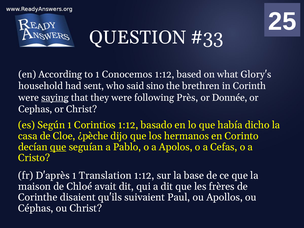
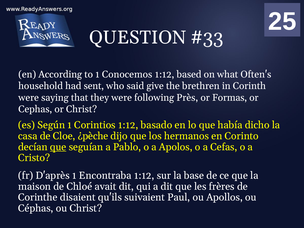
Glory's: Glory's -> Often's (256, 74)
sino: sino -> give (155, 86)
saying underline: present -> none (55, 98)
Donnée: Donnée -> Formas (230, 98)
Translation: Translation -> Encontraba (105, 175)
